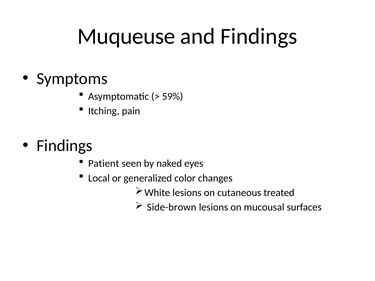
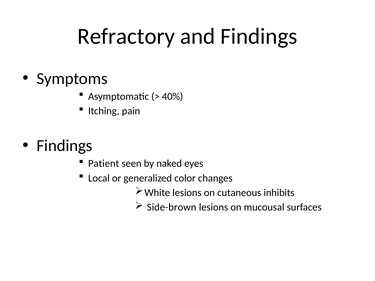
Muqueuse: Muqueuse -> Refractory (126, 36)
59%: 59% -> 40% (173, 97)
treated: treated -> inhibits (279, 193)
